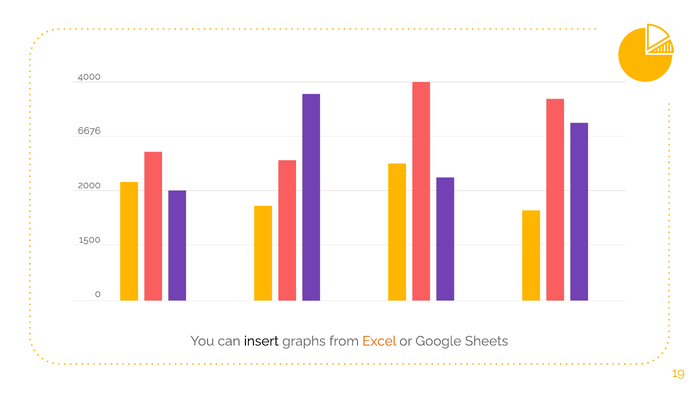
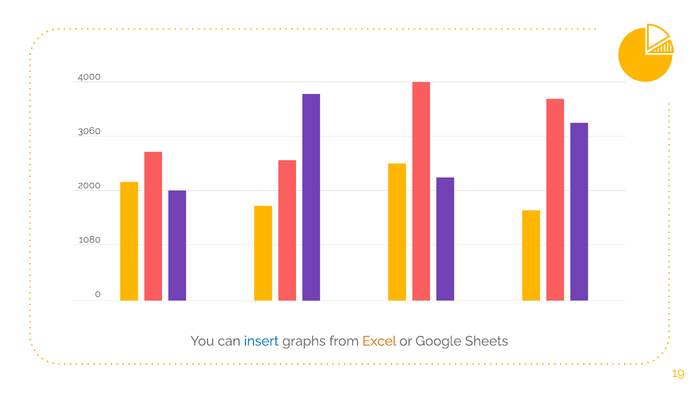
6676: 6676 -> 3060 (89, 131)
1500: 1500 -> 1080 (90, 240)
insert colour: black -> blue (261, 341)
